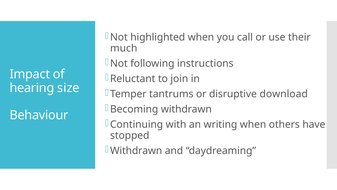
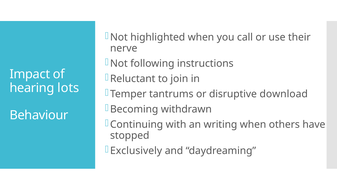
much: much -> nerve (124, 48)
size: size -> lots (68, 88)
Withdrawn: Withdrawn -> Exclusively (136, 150)
